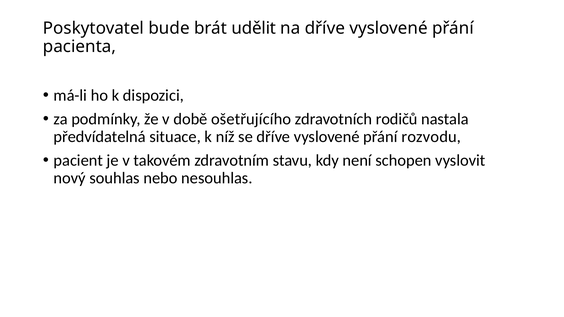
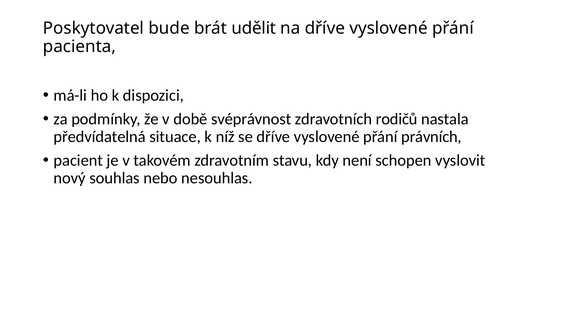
ošetřujícího: ošetřujícího -> svéprávnost (251, 119)
rozvodu: rozvodu -> právních (431, 137)
